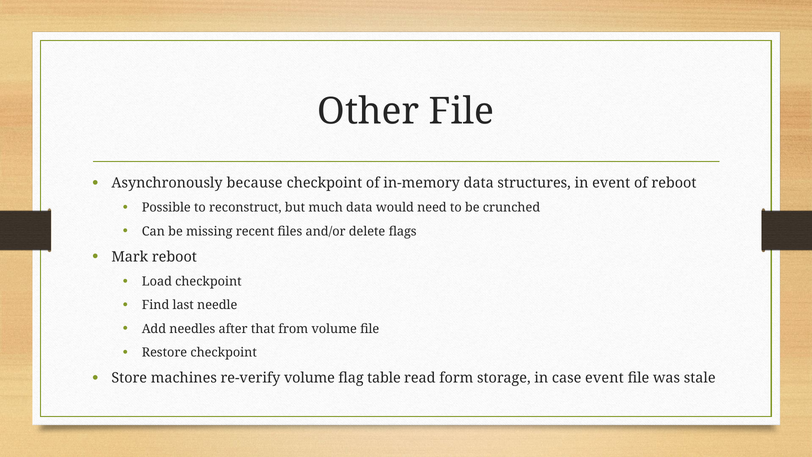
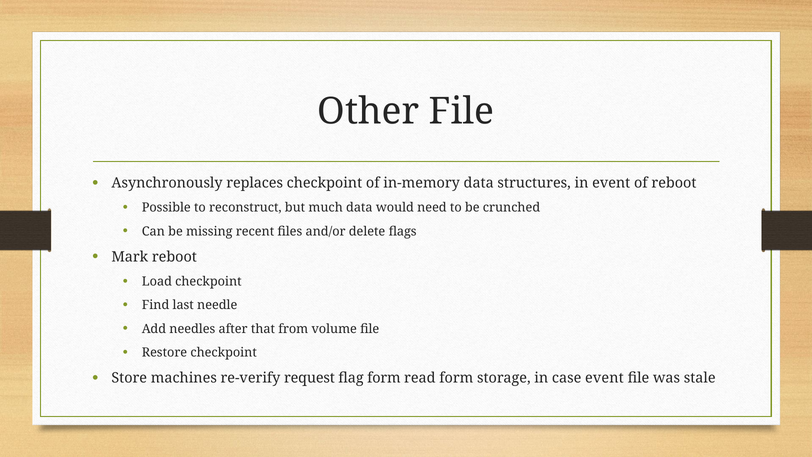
because: because -> replaces (255, 183)
re-verify volume: volume -> request (309, 378)
flag table: table -> form (384, 378)
